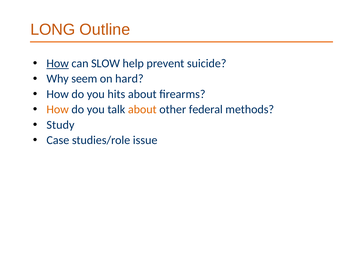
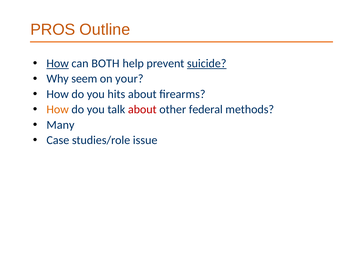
LONG: LONG -> PROS (53, 30)
SLOW: SLOW -> BOTH (105, 63)
suicide underline: none -> present (207, 63)
hard: hard -> your (129, 79)
about colour: orange -> red (142, 109)
Study: Study -> Many (60, 125)
